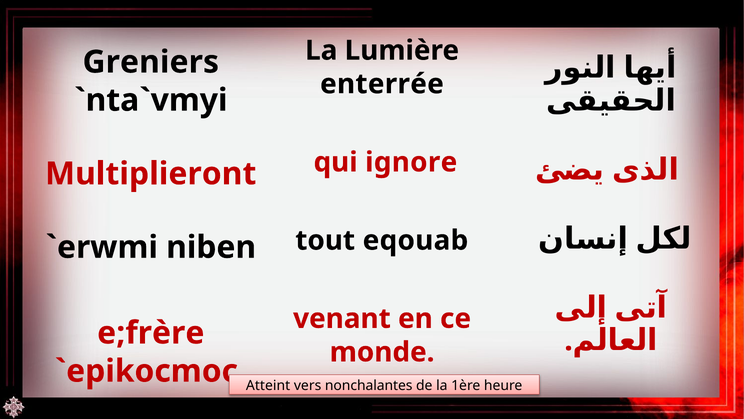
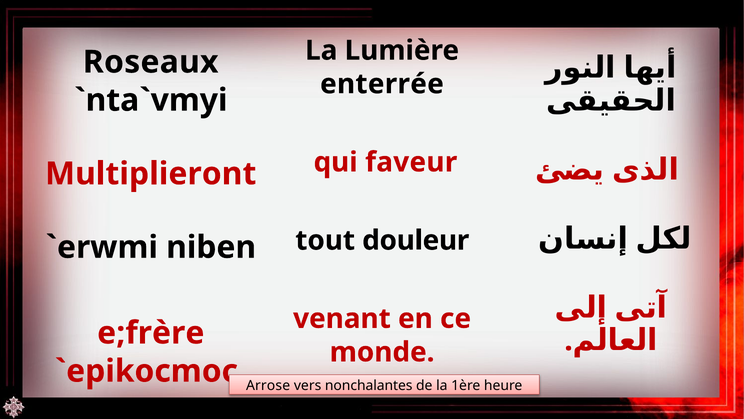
Greniers: Greniers -> Roseaux (151, 62)
ignore: ignore -> faveur (411, 162)
eqouab: eqouab -> douleur (416, 240)
Atteint: Atteint -> Arrose (268, 385)
